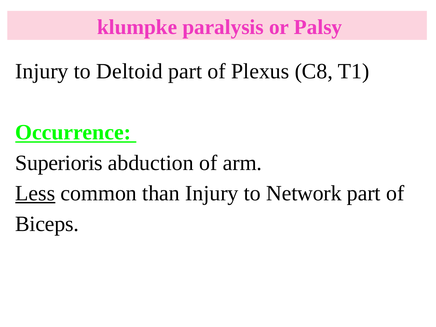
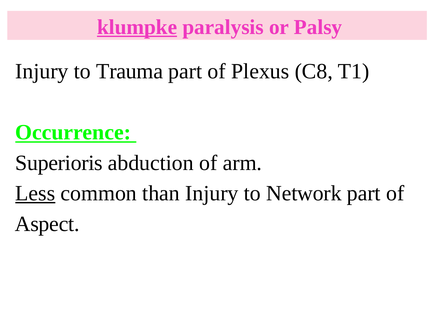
klumpke underline: none -> present (137, 27)
Deltoid: Deltoid -> Trauma (130, 71)
Biceps: Biceps -> Aspect (47, 224)
